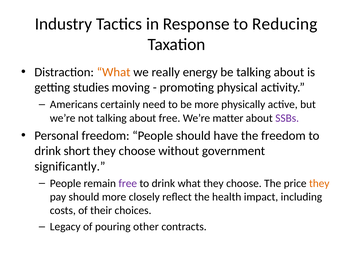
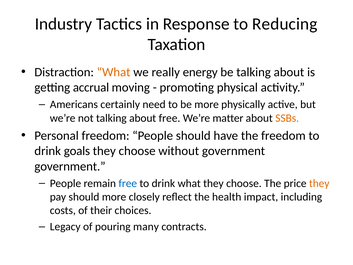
studies: studies -> accrual (91, 87)
SSBs colour: purple -> orange (287, 118)
short: short -> goals (77, 151)
significantly: significantly -> government (70, 166)
free colour: purple -> blue (128, 183)
other: other -> many (146, 227)
